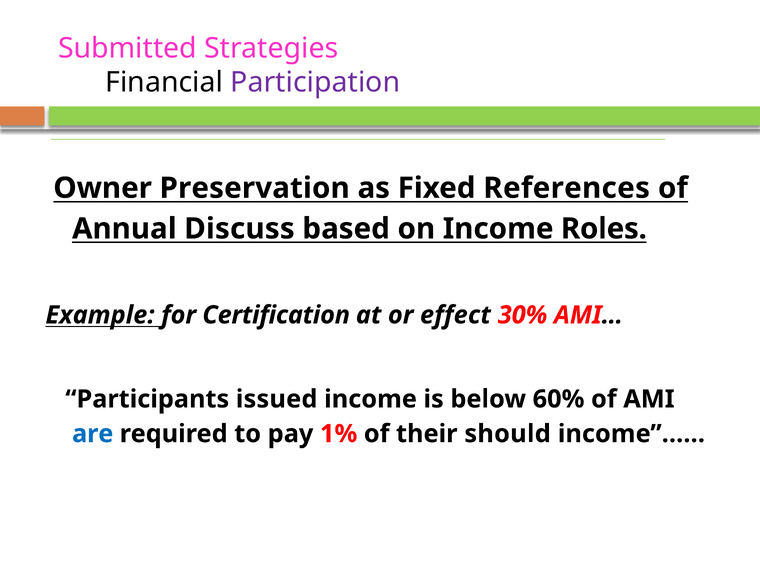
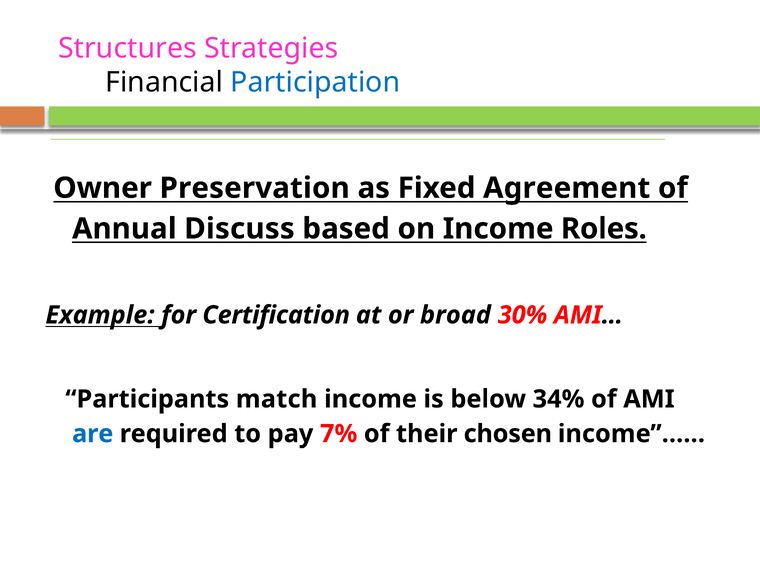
Submitted: Submitted -> Structures (127, 48)
Participation colour: purple -> blue (315, 82)
References: References -> Agreement (567, 188)
effect: effect -> broad (455, 315)
issued: issued -> match (277, 399)
60%: 60% -> 34% (559, 399)
1%: 1% -> 7% (339, 434)
should: should -> chosen (508, 434)
